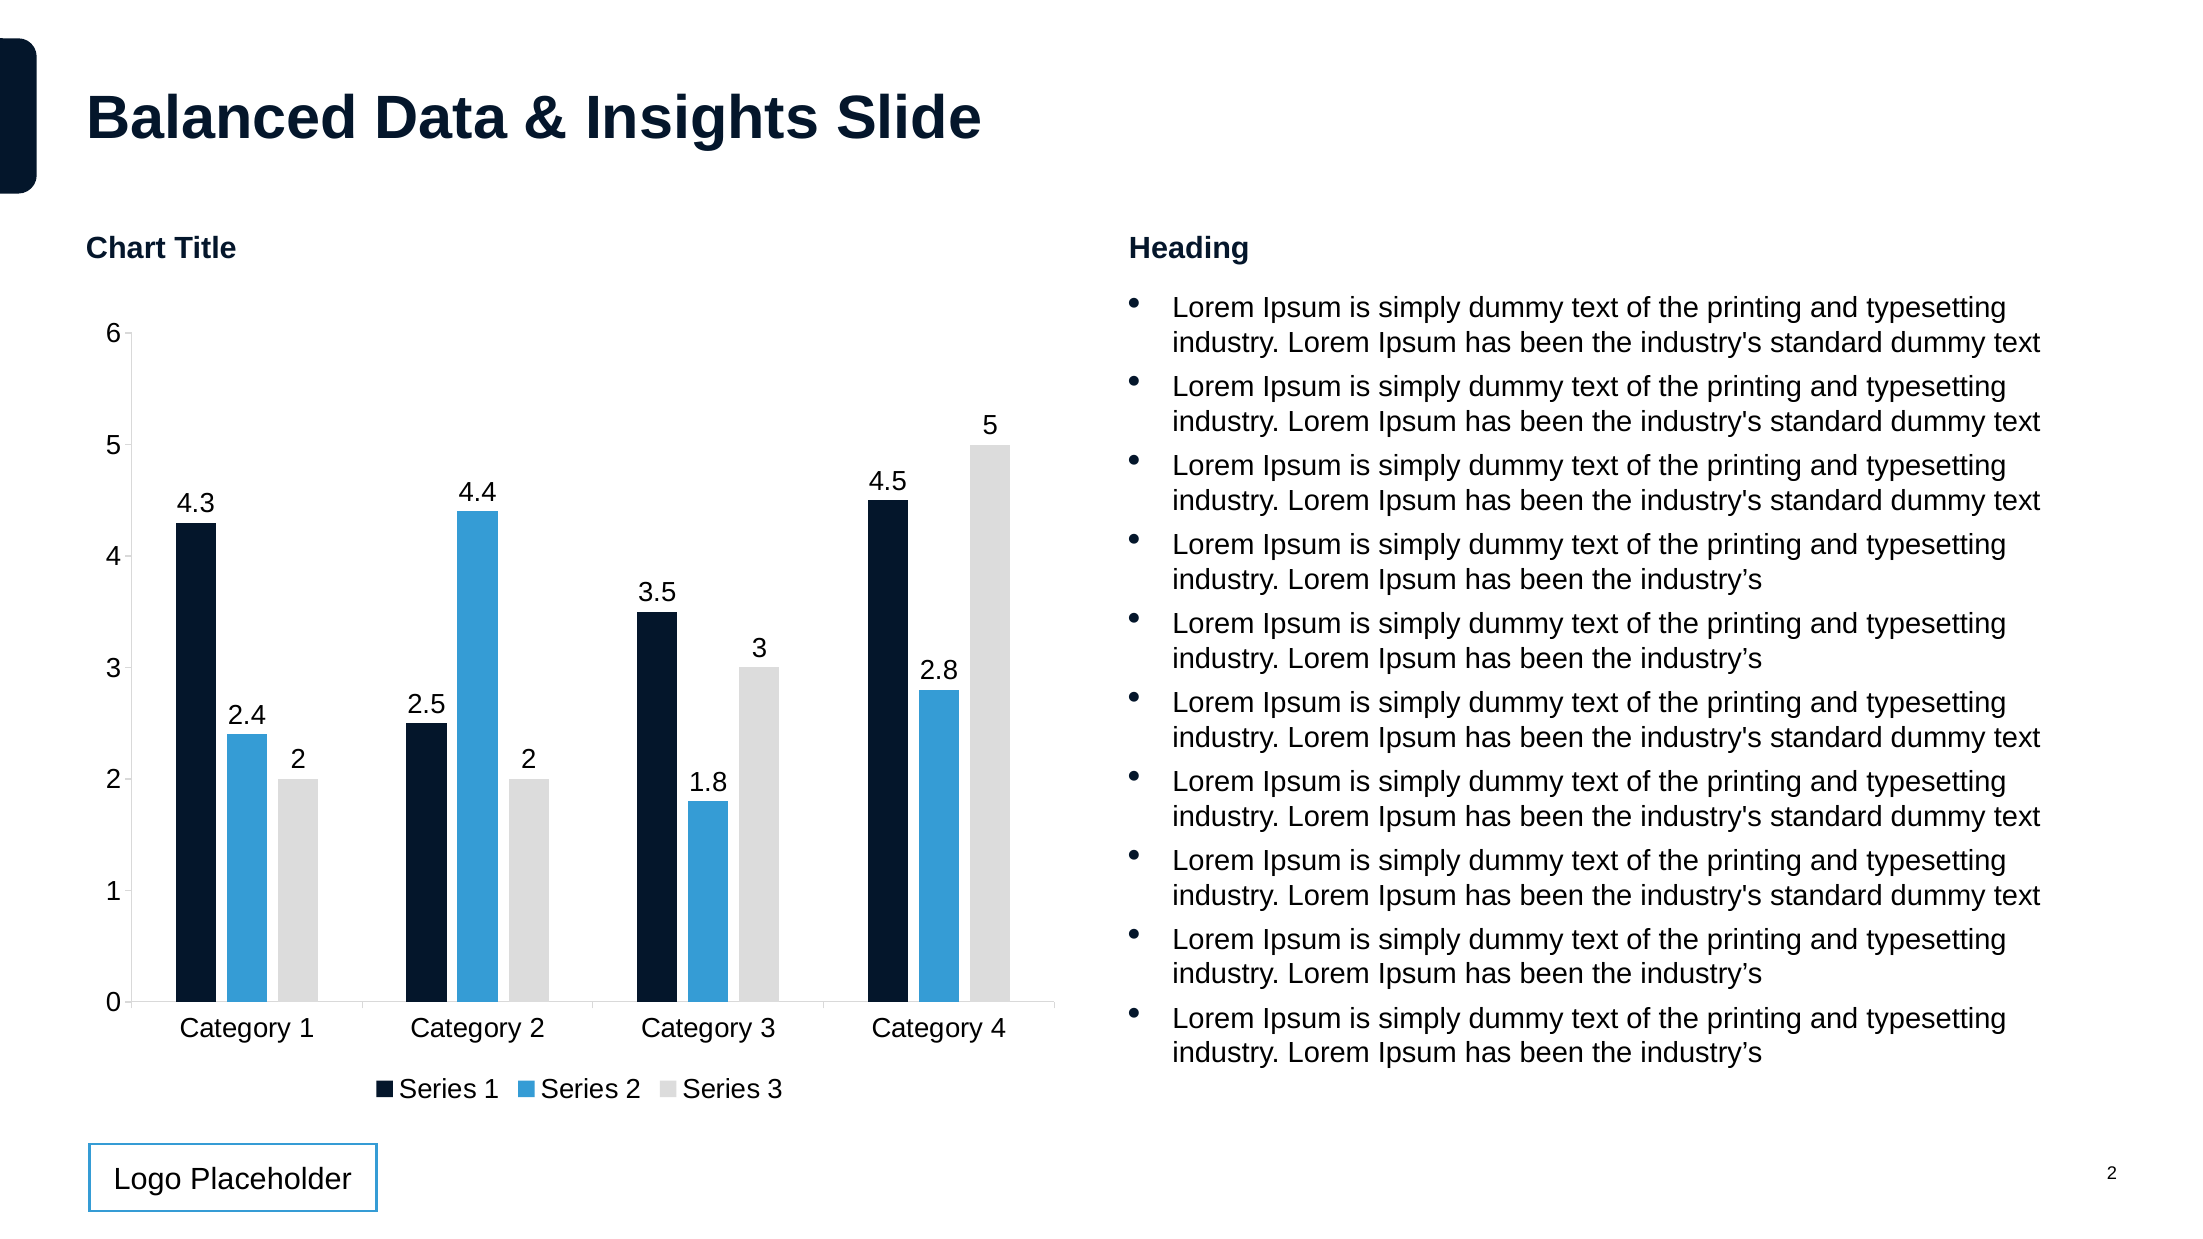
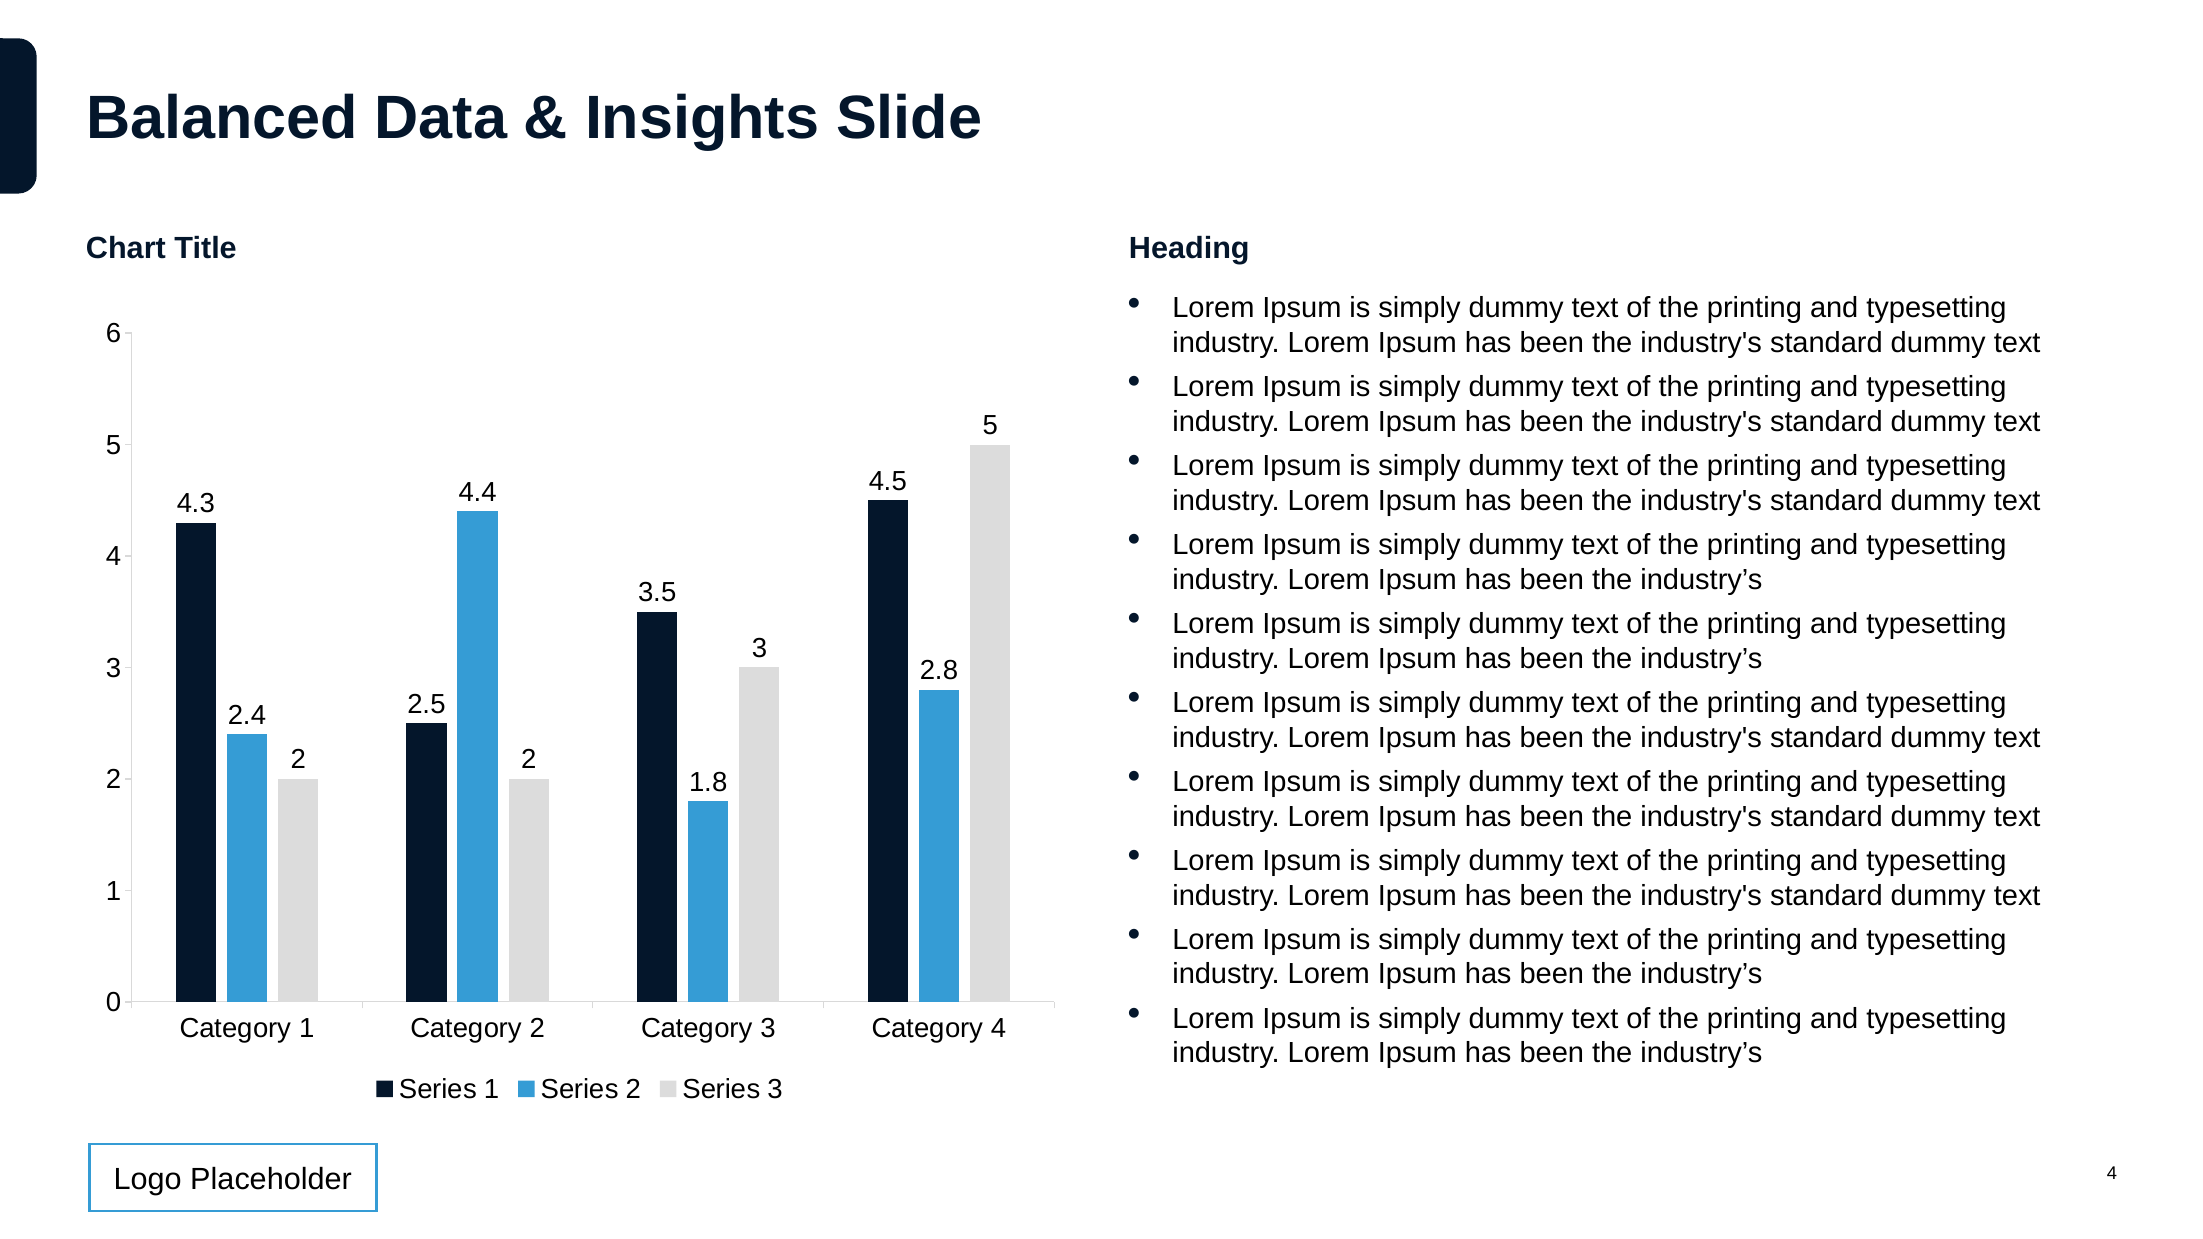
2: 2 -> 4 (2112, 1174)
